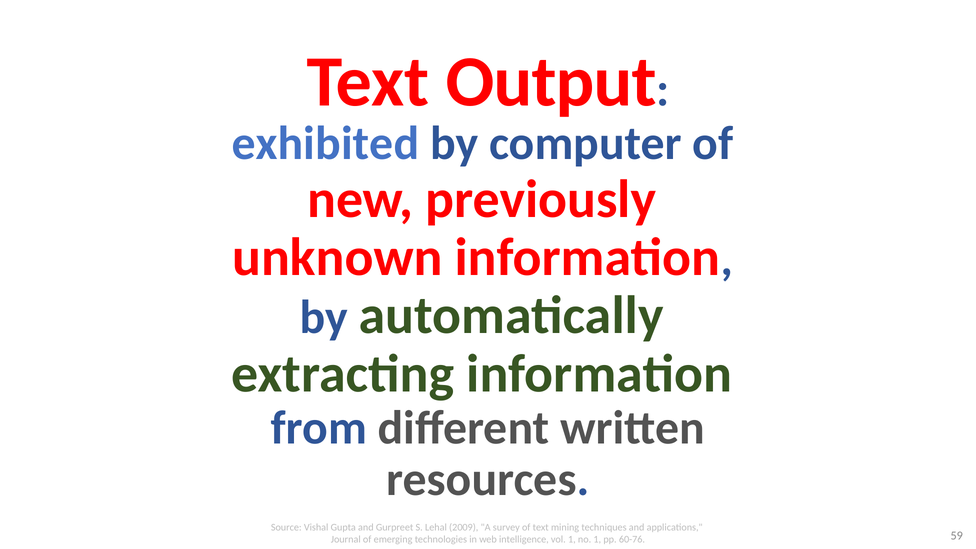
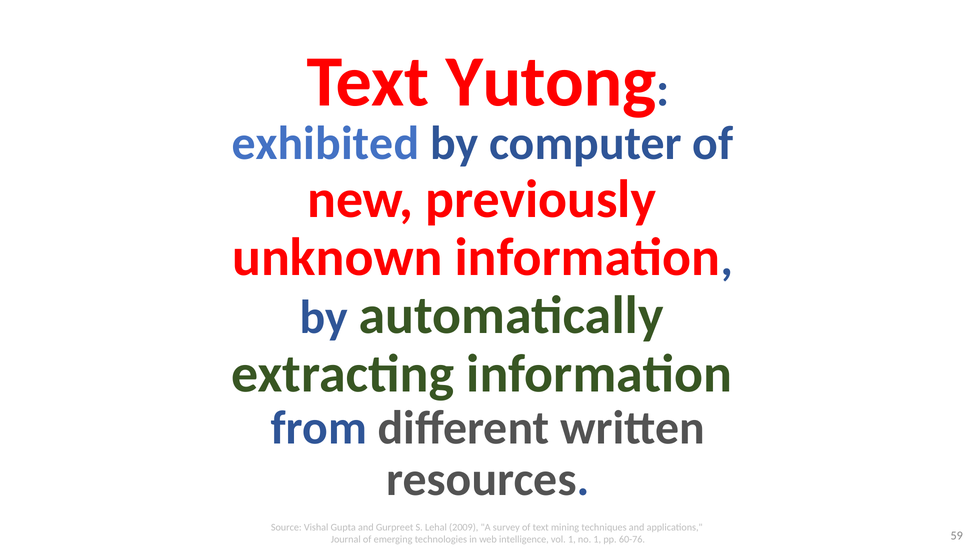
Output: Output -> Yutong (551, 82)
